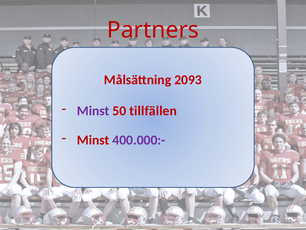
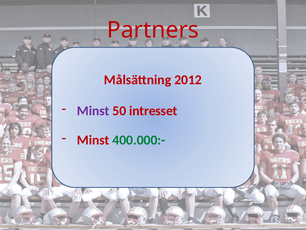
2093: 2093 -> 2012 (188, 80)
tillfällen: tillfällen -> intresset (153, 111)
400.000:- colour: purple -> green (139, 140)
